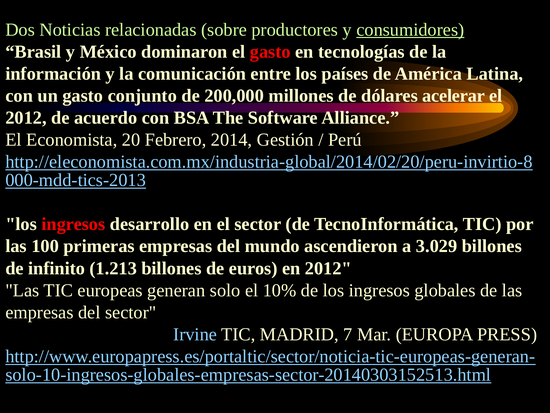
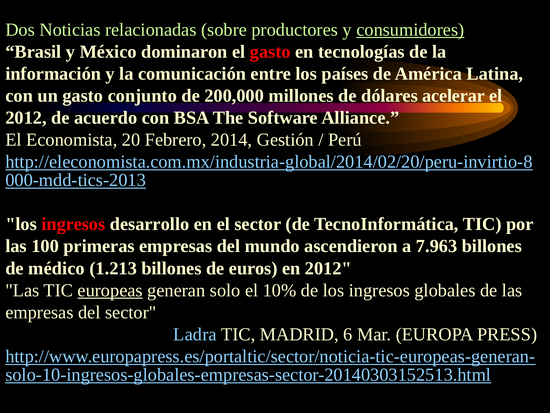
3.029: 3.029 -> 7.963 (437, 246)
infinito: infinito -> médico (57, 268)
europeas underline: none -> present (110, 290)
Irvine: Irvine -> Ladra (195, 334)
7: 7 -> 6 (348, 334)
